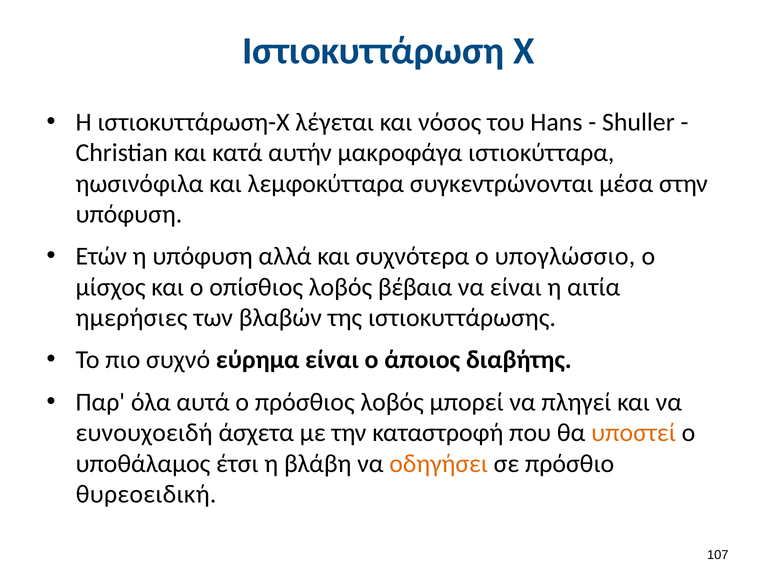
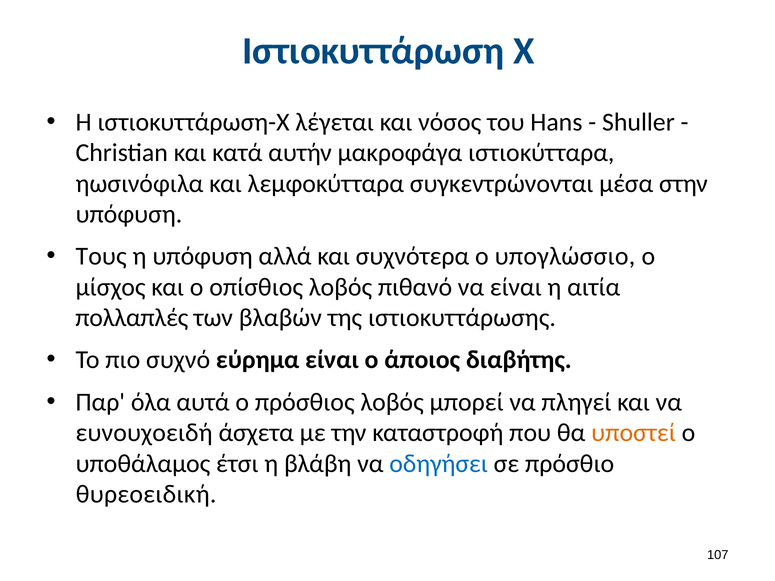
Ετών: Ετών -> Τους (101, 257)
βέβαια: βέβαια -> πιθανό (415, 287)
ημερήσιες: ημερήσιες -> πολλαπλές (132, 318)
οδηγήσει colour: orange -> blue (439, 464)
